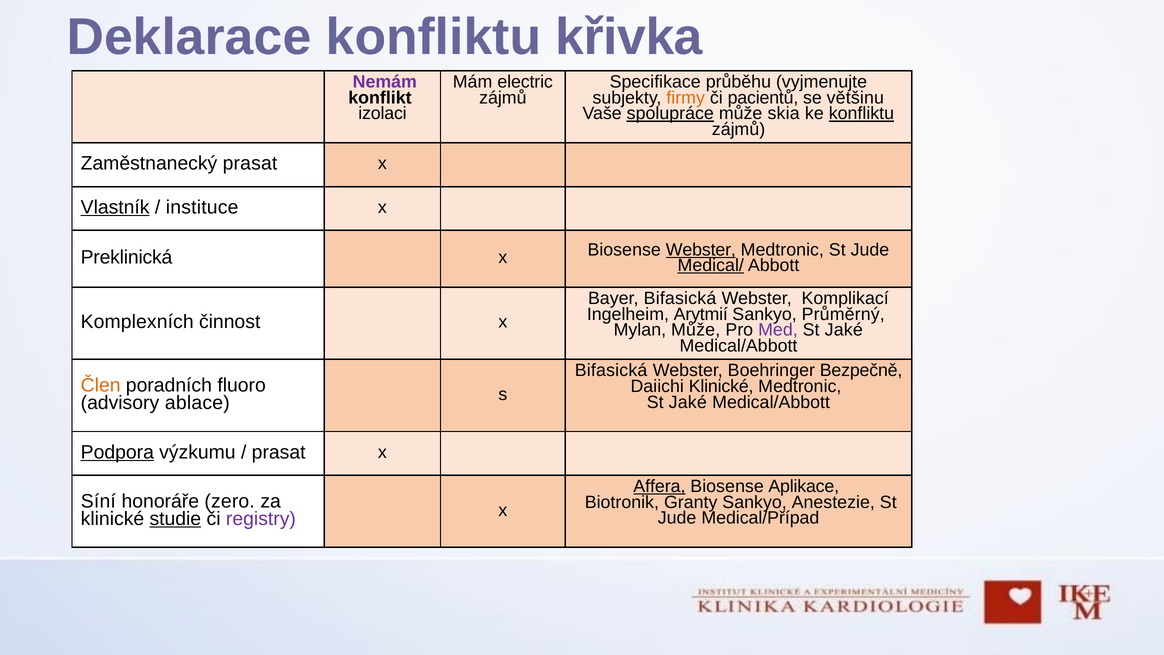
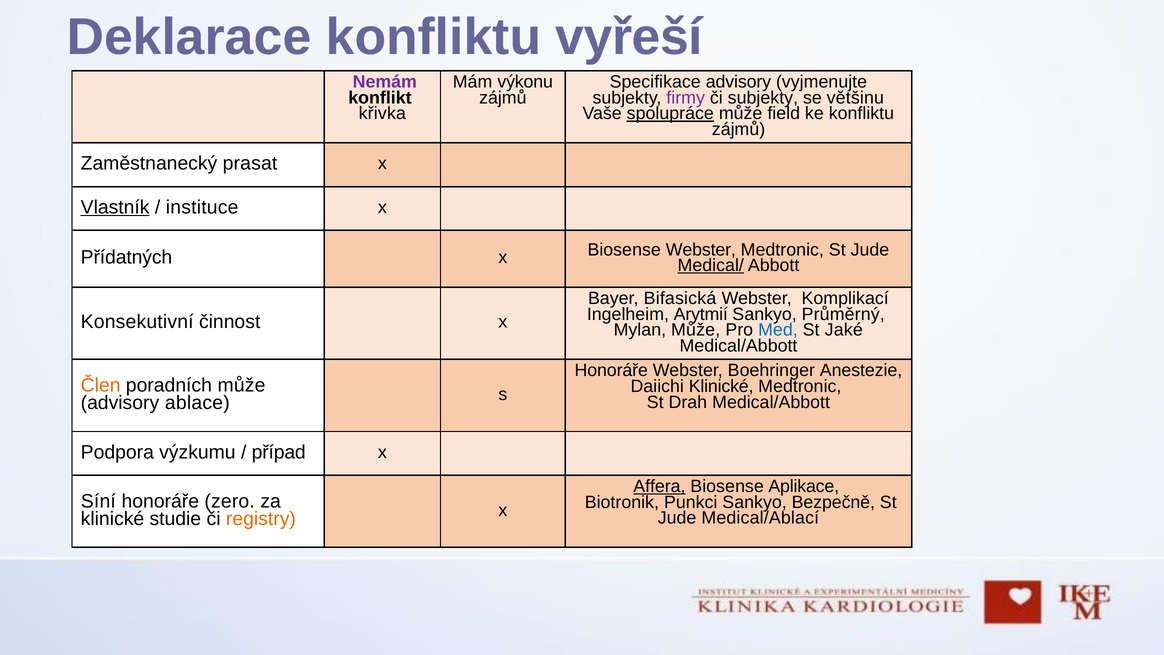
křivka: křivka -> vyřeší (629, 37)
electric: electric -> výkonu (525, 82)
Specifikace průběhu: průběhu -> advisory (738, 82)
firmy colour: orange -> purple (686, 98)
či pacientů: pacientů -> subjekty (763, 98)
izolaci: izolaci -> křivka (382, 114)
skia: skia -> field (784, 114)
konfliktu underline: present -> none (861, 114)
Preklinická: Preklinická -> Přídatných (126, 257)
Webster underline: present -> none (701, 250)
Komplexních: Komplexních -> Konsekutivní (137, 322)
Med colour: purple -> blue (778, 330)
Bifasická: Bifasická -> Honoráře (611, 370)
Bezpečně: Bezpečně -> Anestezie (861, 370)
poradních fluoro: fluoro -> může (242, 385)
Jaké: Jaké -> Drah (688, 402)
Podpora underline: present -> none (117, 452)
prasat: prasat -> případ (279, 452)
Granty: Granty -> Punkci (691, 502)
Anestezie: Anestezie -> Bezpečně (833, 502)
studie underline: present -> none (175, 519)
registry colour: purple -> orange (261, 519)
Medical/Případ: Medical/Případ -> Medical/Ablací (760, 518)
